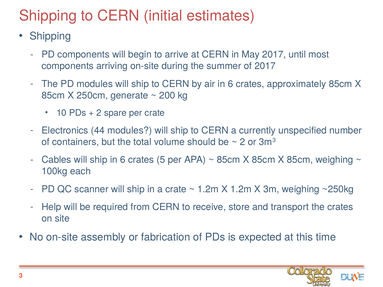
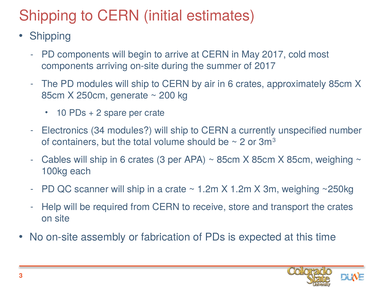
until: until -> cold (297, 55)
44: 44 -> 34 (98, 131)
crates 5: 5 -> 3 (161, 160)
